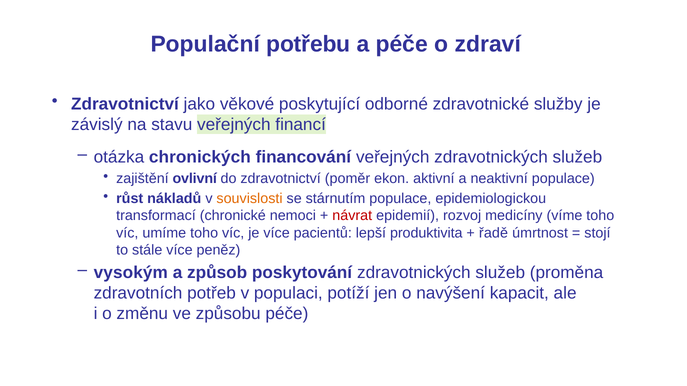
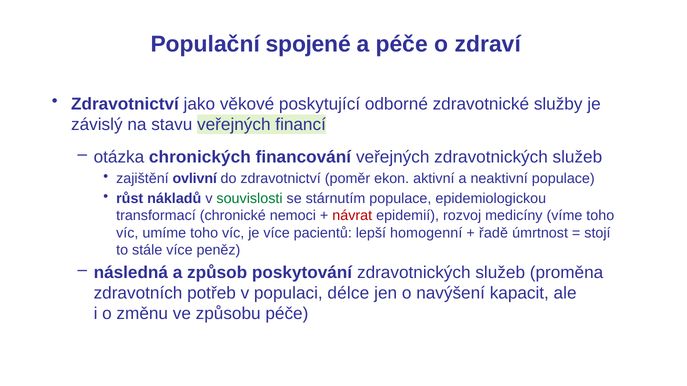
potřebu: potřebu -> spojené (308, 44)
souvislosti colour: orange -> green (250, 199)
produktivita: produktivita -> homogenní (426, 233)
vysokým: vysokým -> následná (131, 273)
potíží: potíží -> délce (348, 294)
